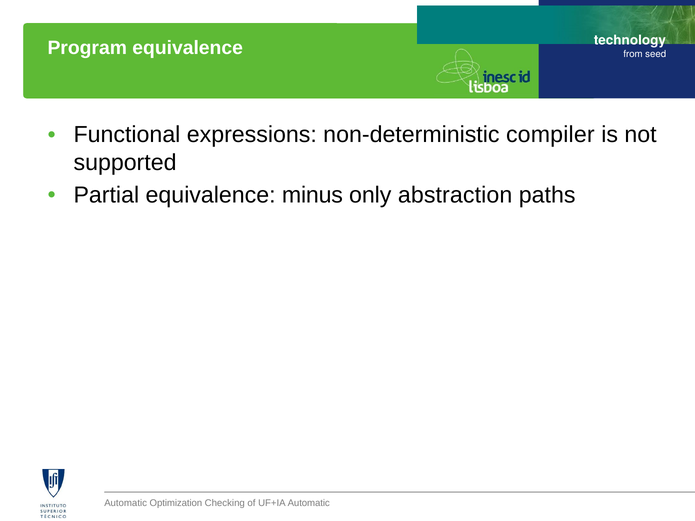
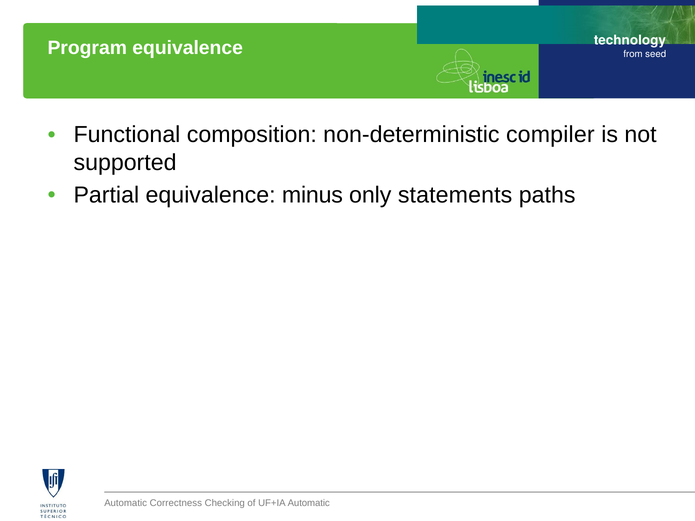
expressions: expressions -> composition (252, 135)
abstraction: abstraction -> statements (455, 195)
Optimization: Optimization -> Correctness (176, 503)
